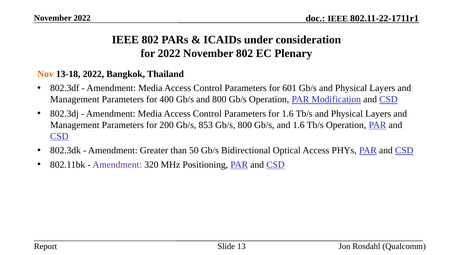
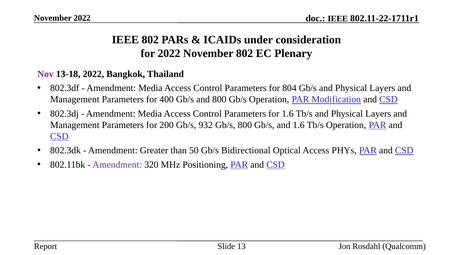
Nov colour: orange -> purple (46, 74)
601: 601 -> 804 (289, 88)
853: 853 -> 932 (206, 125)
